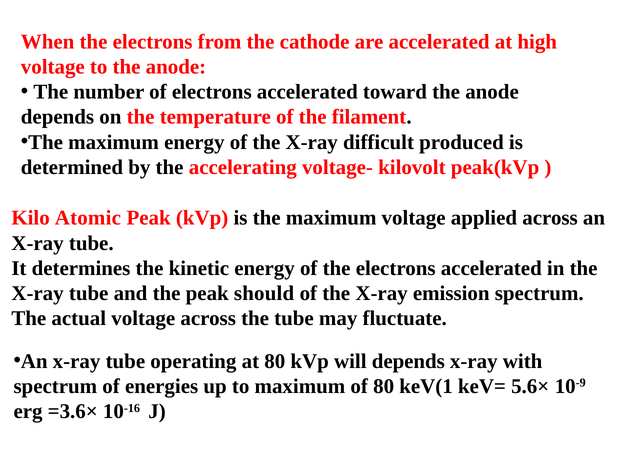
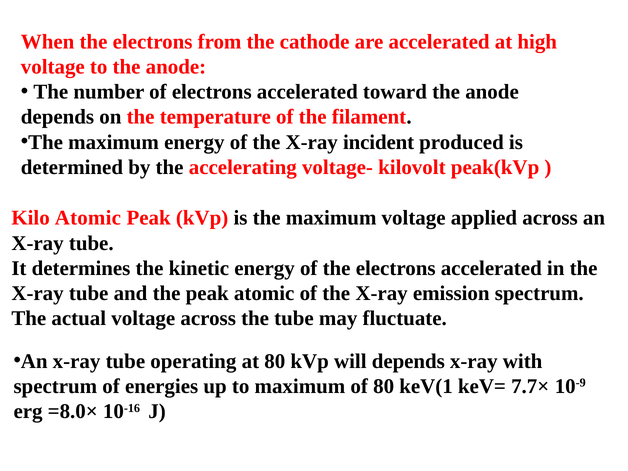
difficult: difficult -> incident (379, 142)
peak should: should -> atomic (264, 293)
5.6×: 5.6× -> 7.7× (530, 386)
=3.6×: =3.6× -> =8.0× (73, 411)
